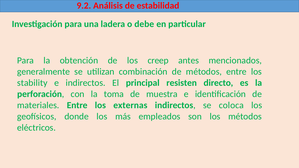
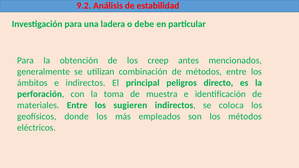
stability: stability -> ámbitos (32, 83)
resisten: resisten -> peligros (182, 83)
externas: externas -> sugieren (130, 105)
